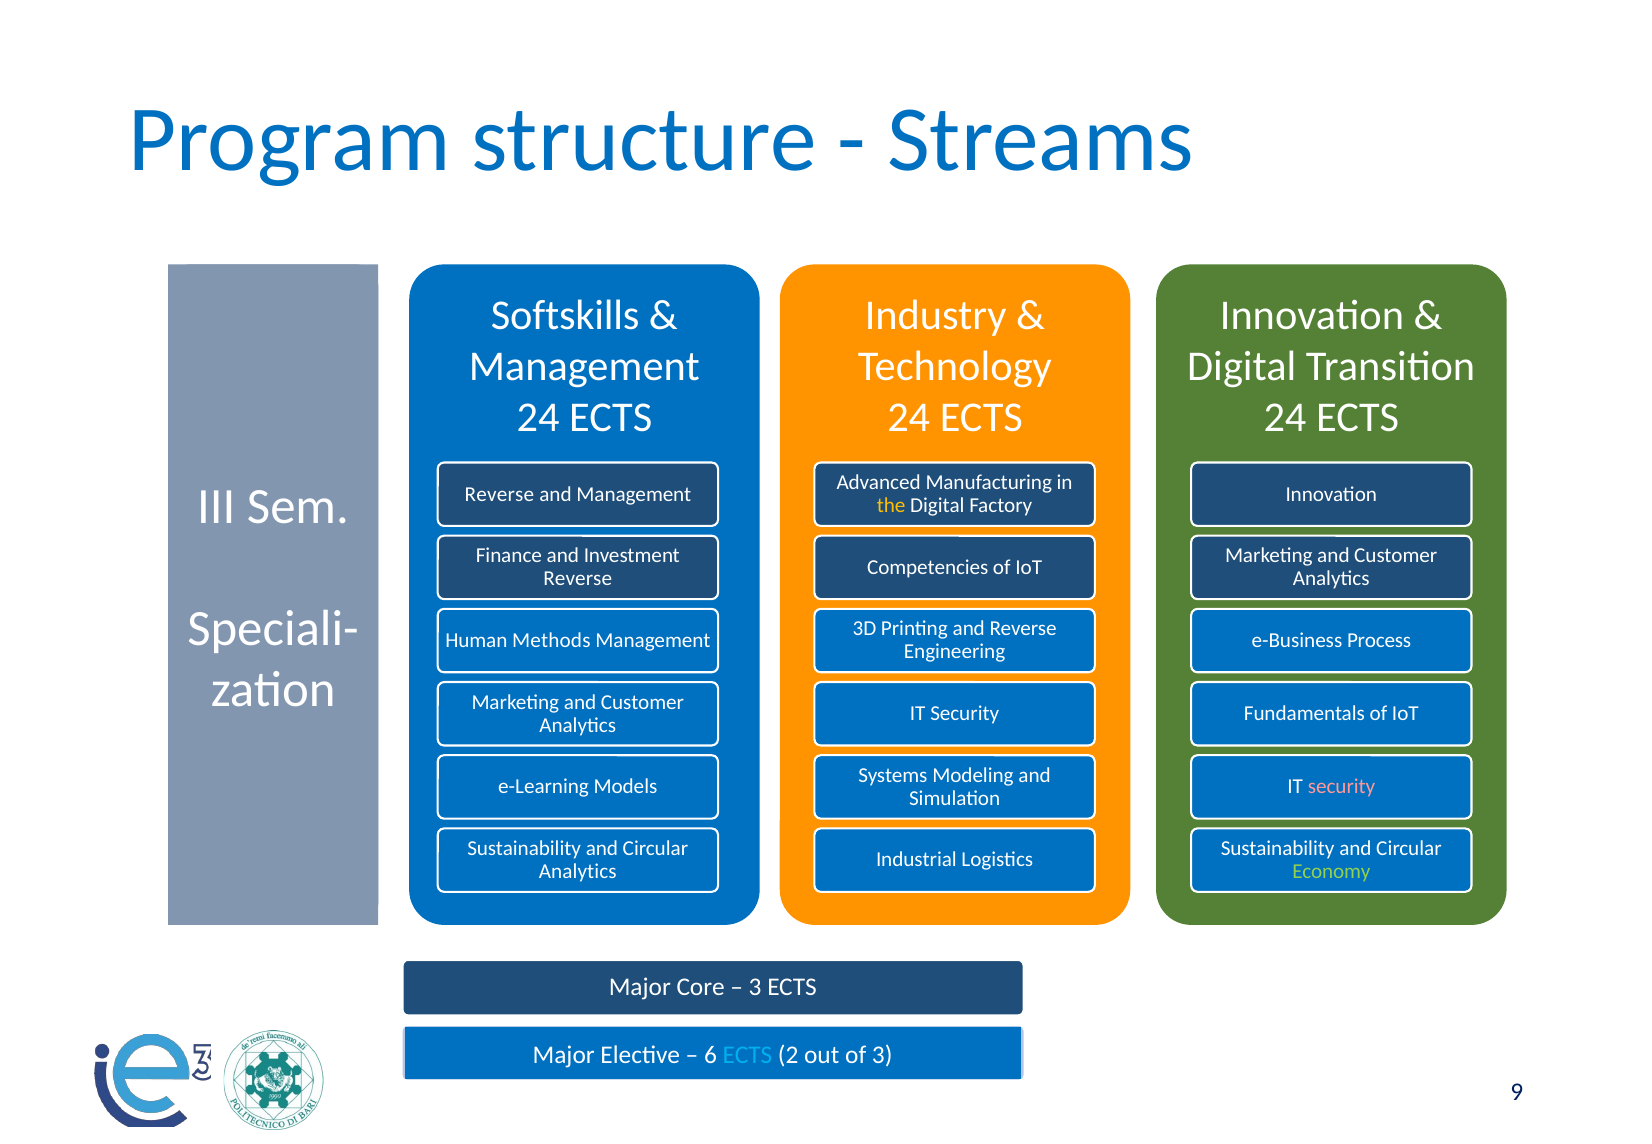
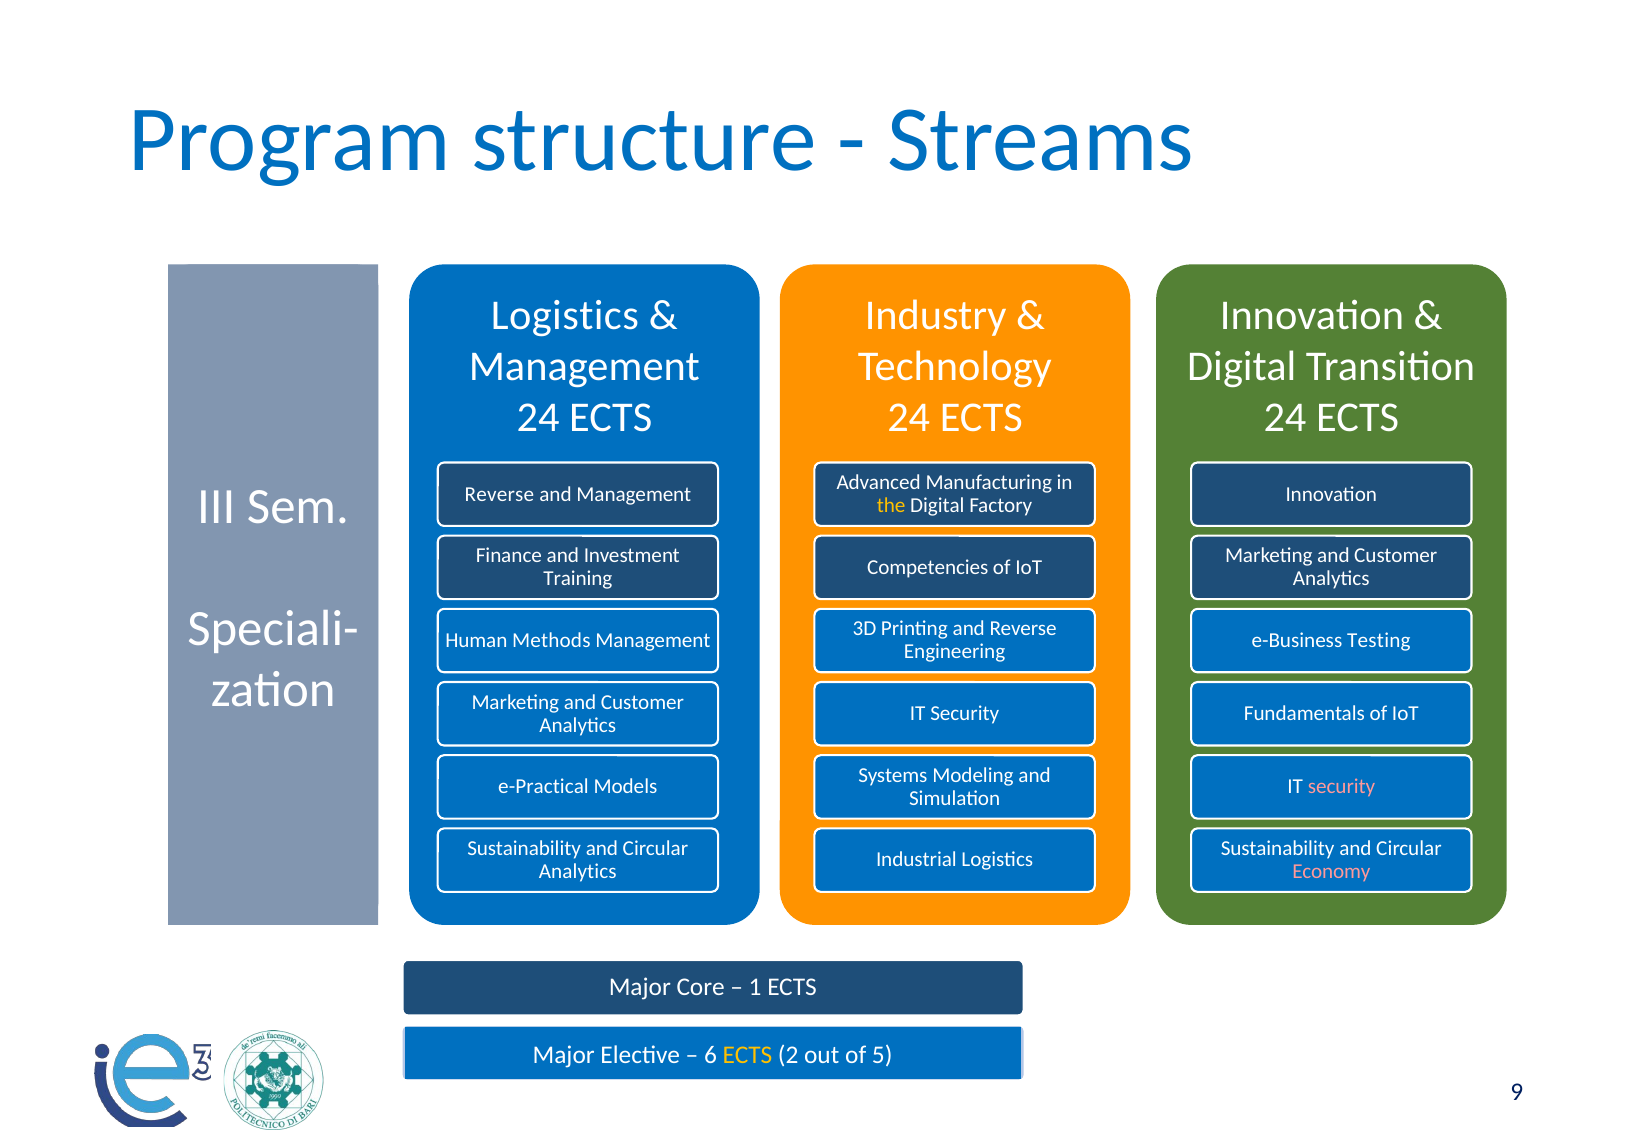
Softskills: Softskills -> Logistics (565, 315)
Reverse: Reverse -> Training (578, 579)
Process: Process -> Testing (1379, 640)
e-Learning: e-Learning -> e-Practical (544, 787)
Economy colour: light green -> pink (1331, 871)
3: 3 -> 1 (755, 987)
ECTS colour: light blue -> yellow (747, 1054)
of 3: 3 -> 5 (882, 1054)
